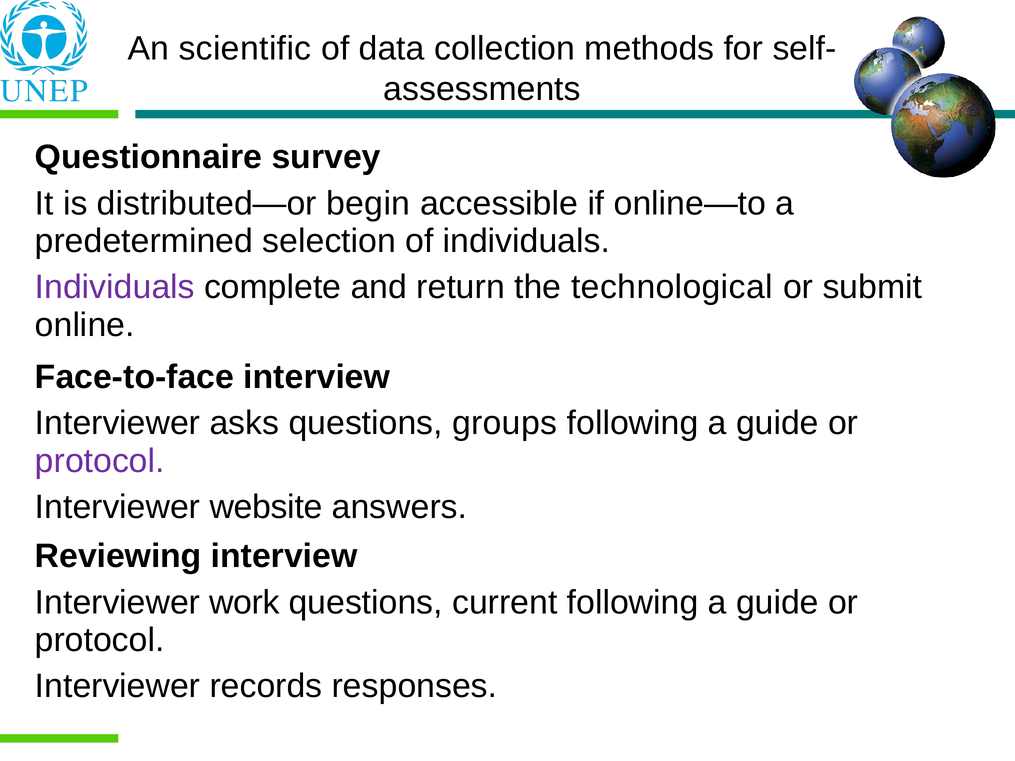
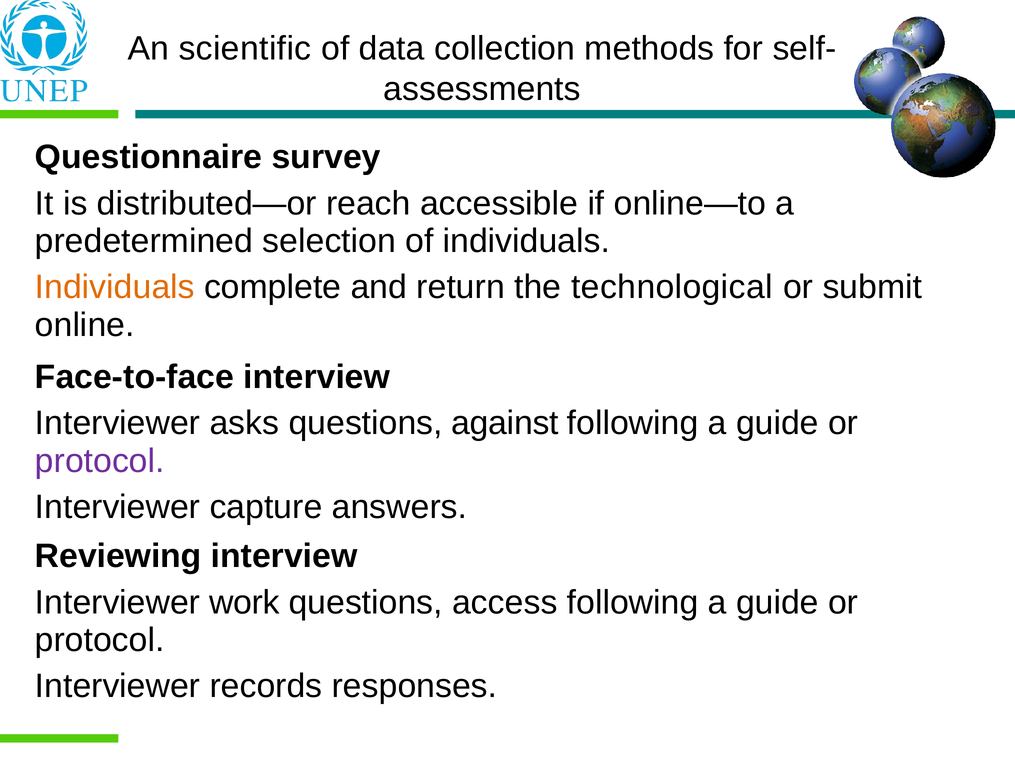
begin: begin -> reach (368, 203)
Individuals colour: purple -> orange (115, 287)
groups: groups -> against (505, 423)
website: website -> capture (266, 507)
current: current -> access (505, 603)
